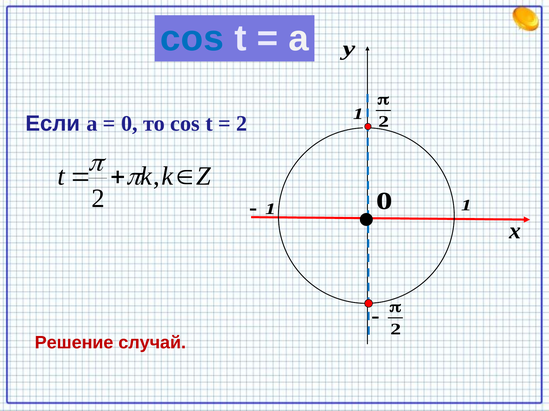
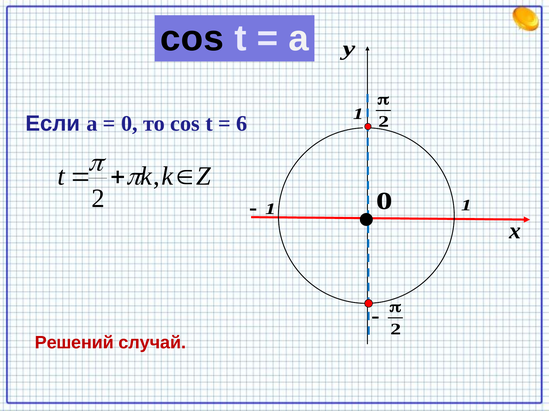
cos colour: blue -> black (192, 39)
2: 2 -> 6 (242, 124)
Решение: Решение -> Решений (74, 343)
